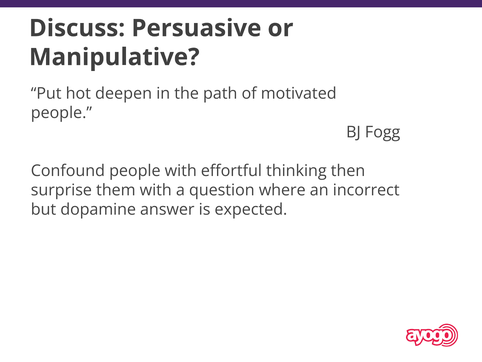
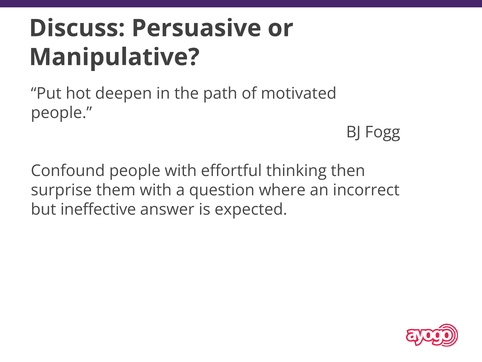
dopamine: dopamine -> ineffective (98, 209)
